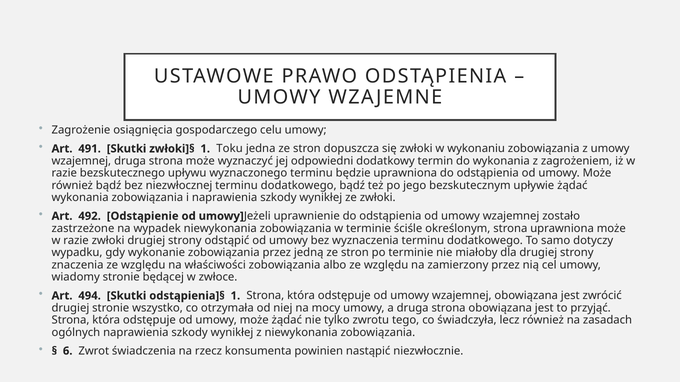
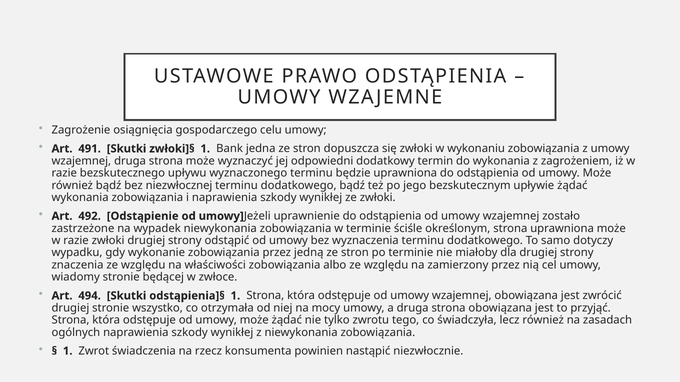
Toku: Toku -> Bank (230, 149)
6: 6 -> 1 (68, 351)
